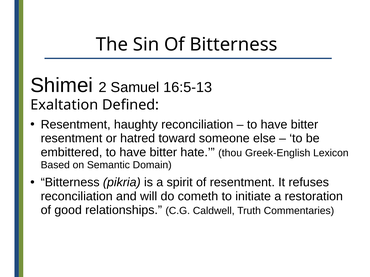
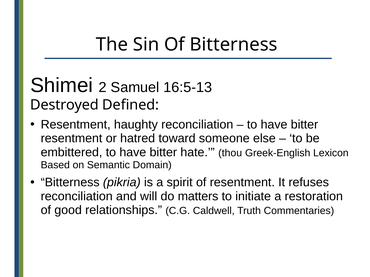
Exaltation: Exaltation -> Destroyed (64, 105)
cometh: cometh -> matters (198, 197)
